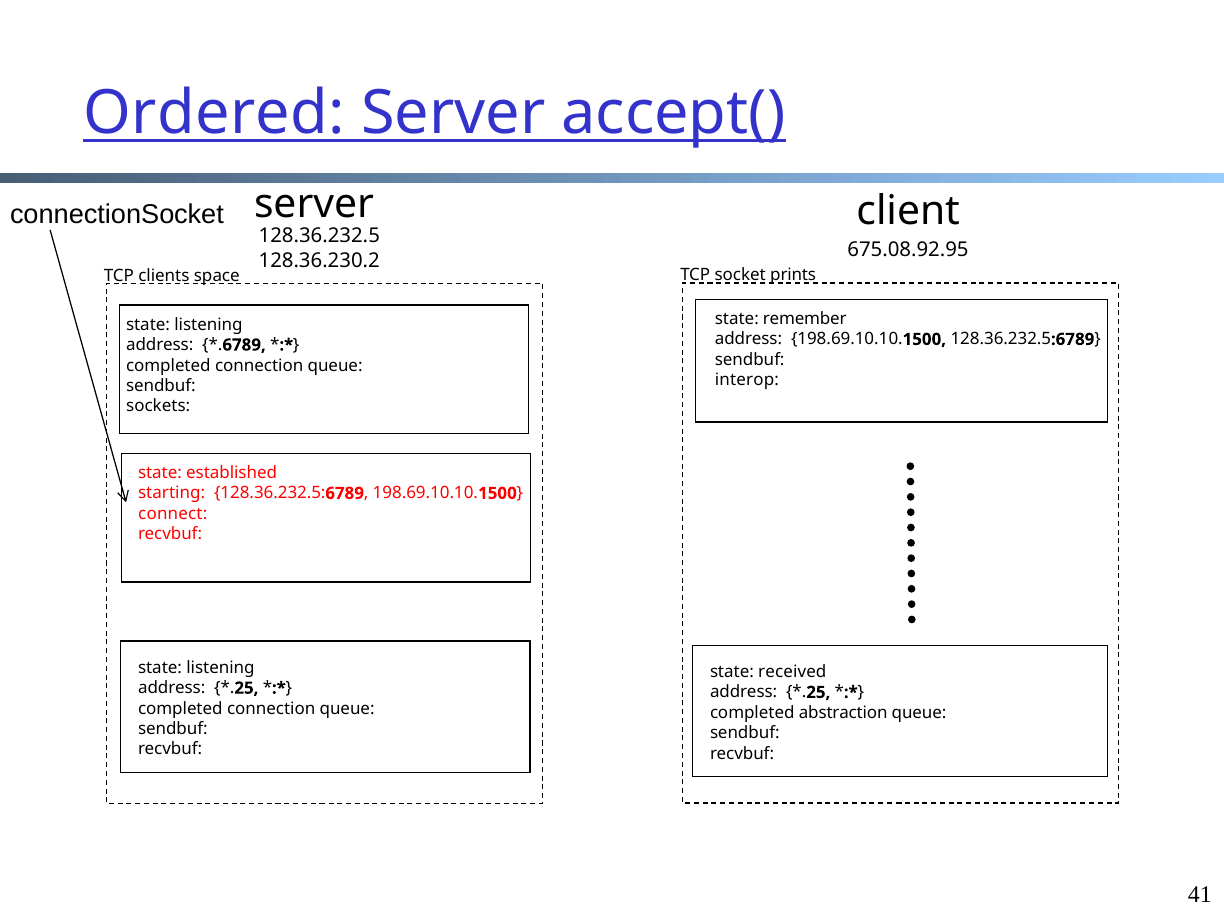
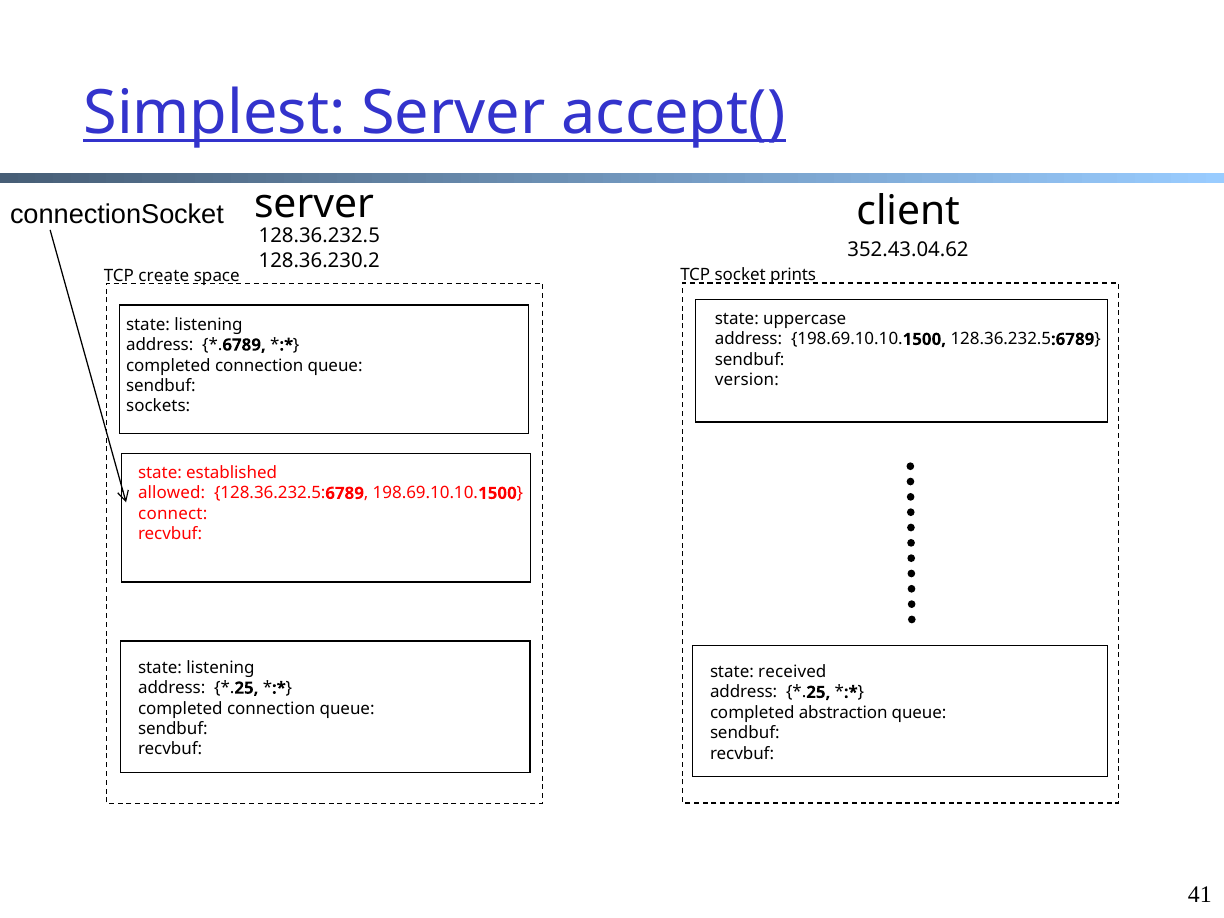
Ordered: Ordered -> Simplest (215, 113)
675.08.92.95: 675.08.92.95 -> 352.43.04.62 (908, 250)
clients: clients -> create (164, 276)
remember: remember -> uppercase (805, 319)
interop: interop -> version (747, 380)
starting: starting -> allowed (172, 493)
